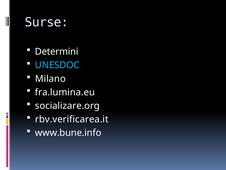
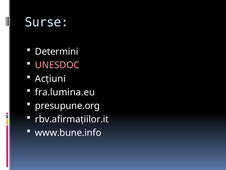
UNESDOC colour: light blue -> pink (57, 65)
Milano: Milano -> Acțiuni (50, 78)
socializare.org: socializare.org -> presupune.org (67, 105)
rbv.verificarea.it: rbv.verificarea.it -> rbv.afirmațiilor.it (72, 119)
